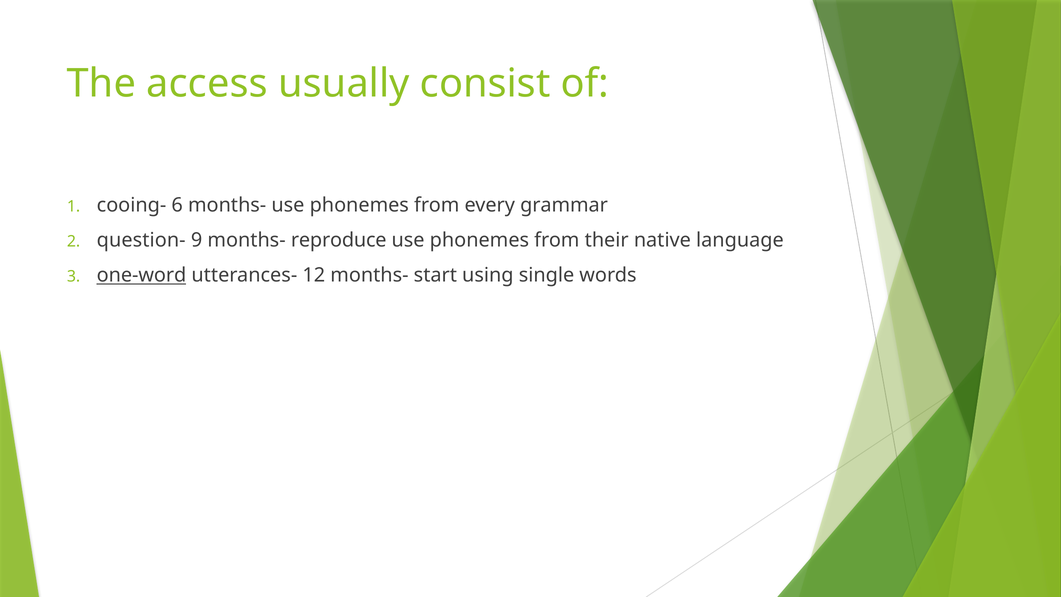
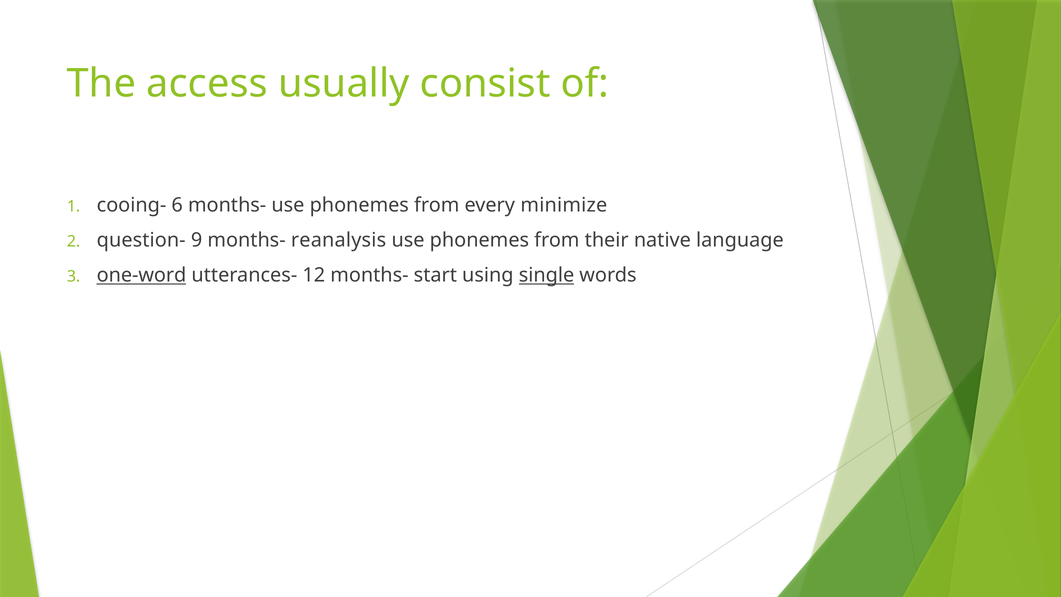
grammar: grammar -> minimize (564, 205)
reproduce: reproduce -> reanalysis (339, 240)
single underline: none -> present (547, 275)
